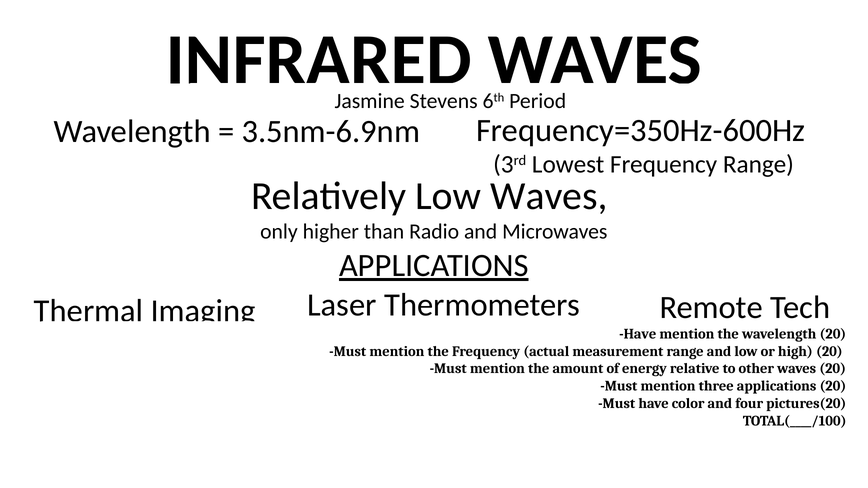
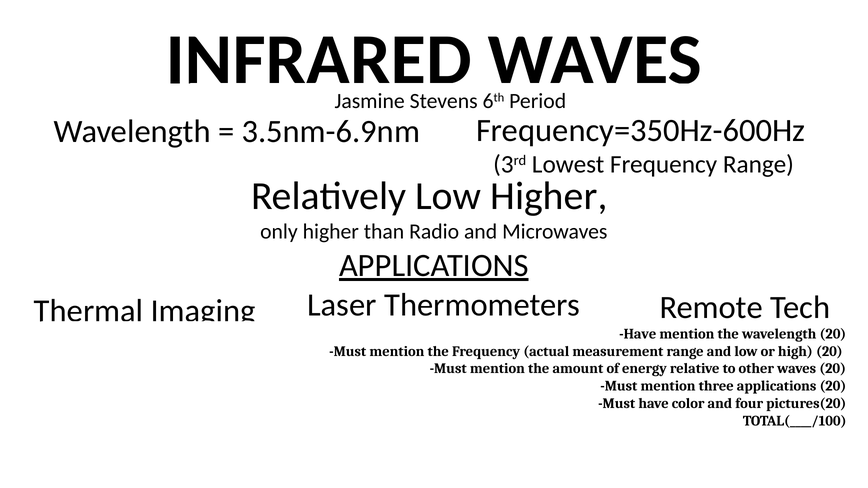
Low Waves: Waves -> Higher (549, 196)
